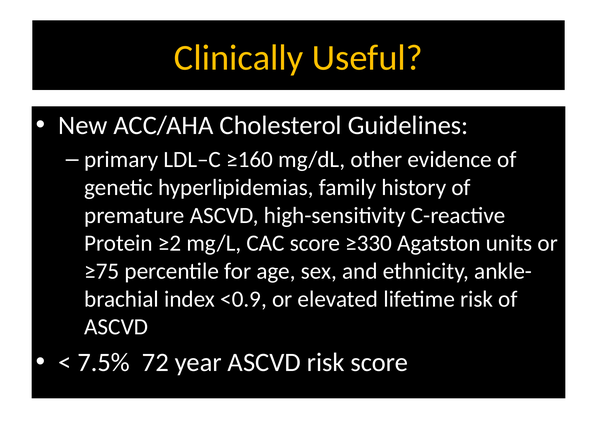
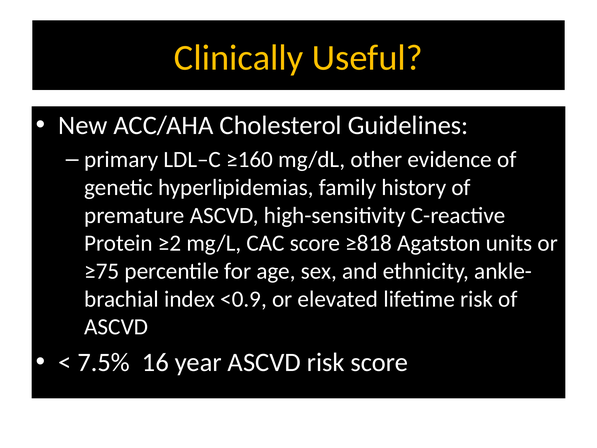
≥330: ≥330 -> ≥818 (369, 243)
72: 72 -> 16 (155, 362)
